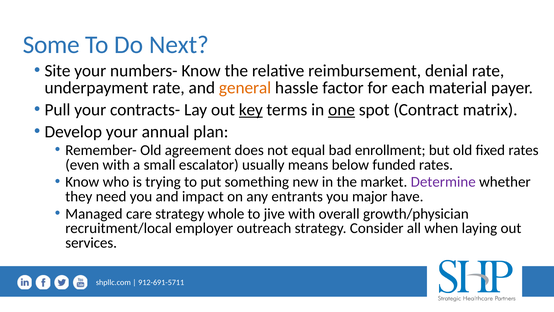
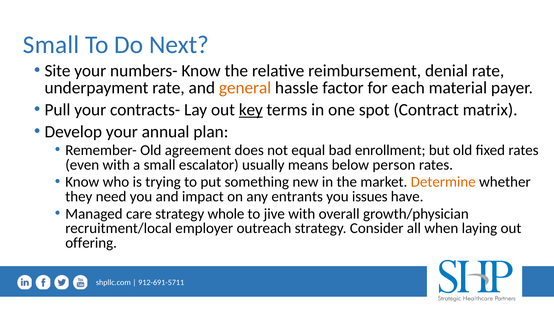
Some: Some -> Small (51, 45)
one underline: present -> none (342, 110)
funded: funded -> person (394, 165)
Determine colour: purple -> orange (443, 182)
major: major -> issues (370, 196)
services: services -> offering (91, 243)
